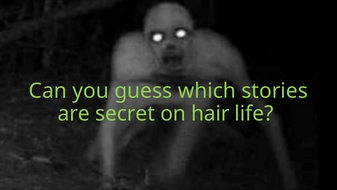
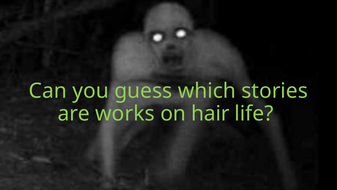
secret: secret -> works (125, 113)
